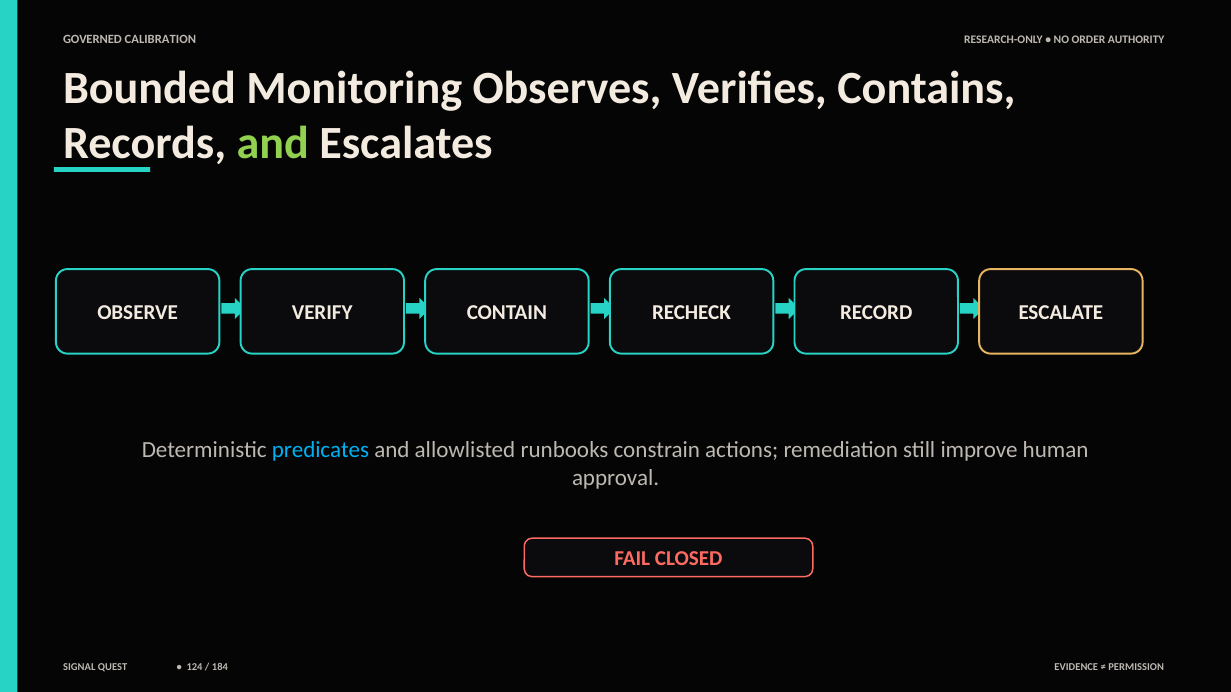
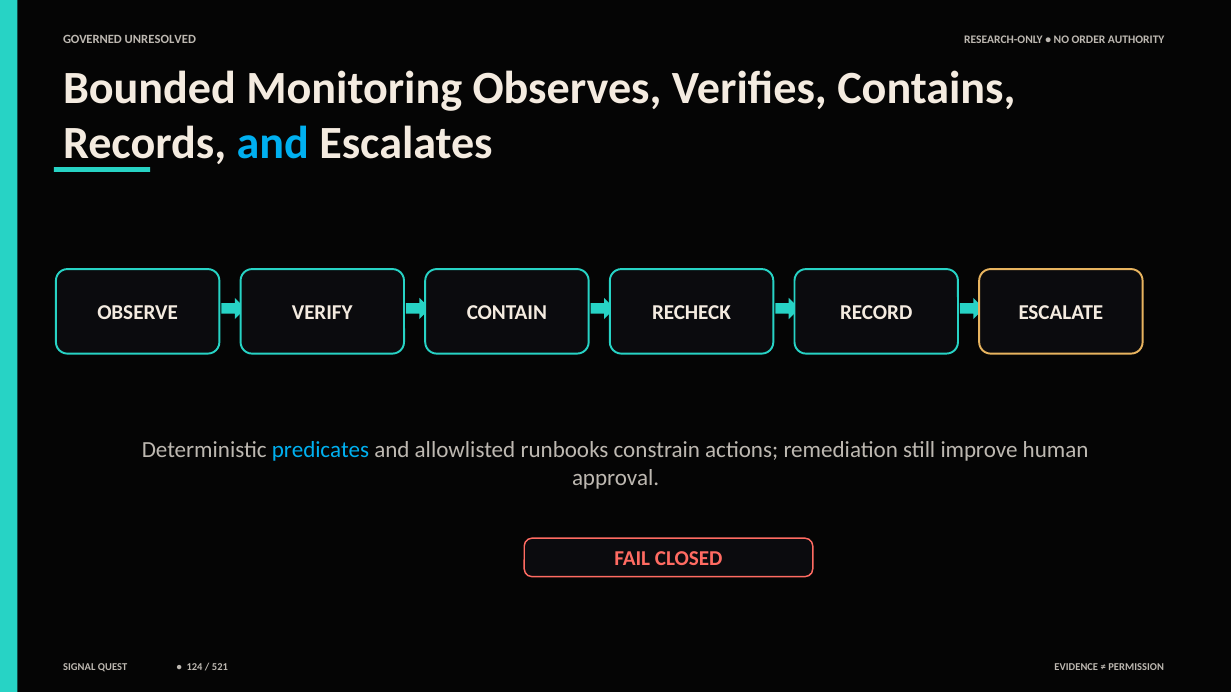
CALIBRATION: CALIBRATION -> UNRESOLVED (160, 39)
and colour: light green -> light blue (273, 143)
184: 184 -> 521 (220, 667)
